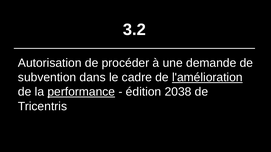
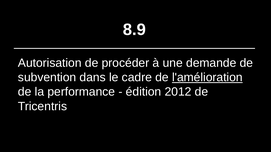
3.2: 3.2 -> 8.9 (134, 30)
performance underline: present -> none (81, 92)
2038: 2038 -> 2012 (178, 92)
